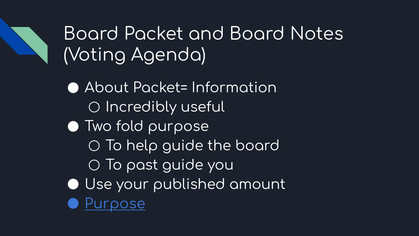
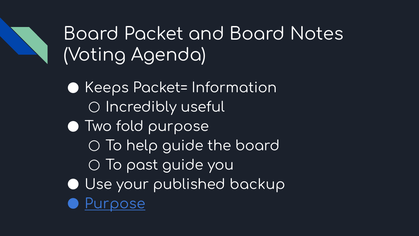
About: About -> Keeps (107, 88)
amount: amount -> backup (257, 184)
